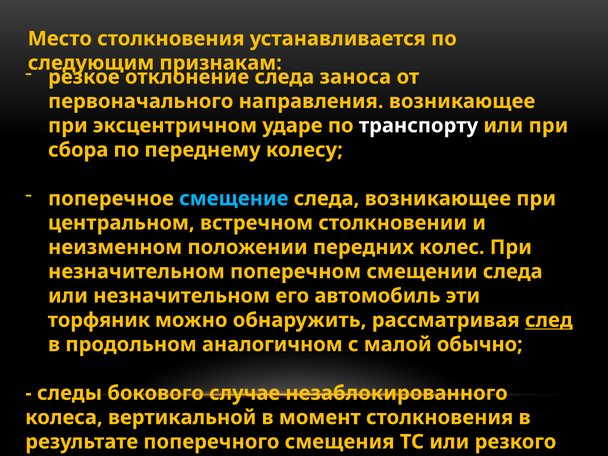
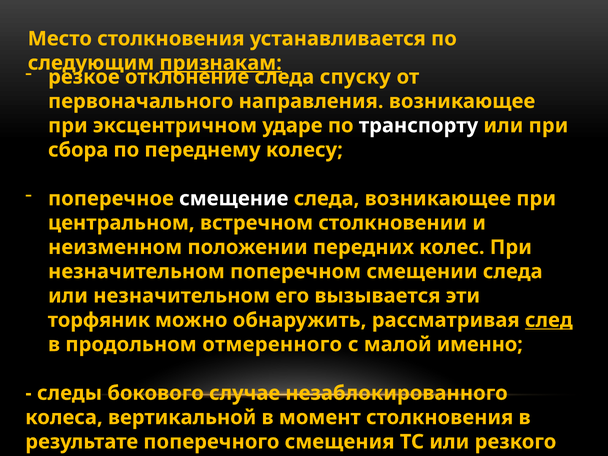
признакам underline: none -> present (221, 63)
заноса: заноса -> спуску (355, 77)
смещение colour: light blue -> white (234, 199)
автомобиль: автомобиль -> вызывается (377, 296)
аналогичном: аналогичном -> отмеренного (272, 344)
обычно: обычно -> именно (480, 344)
